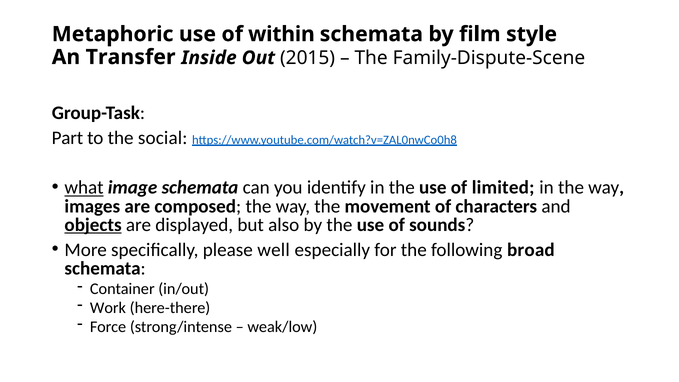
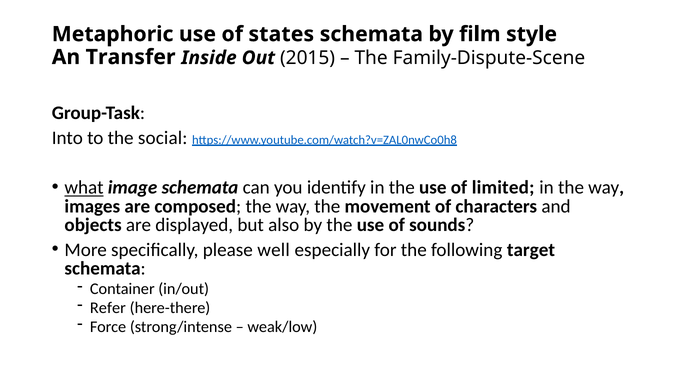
within: within -> states (281, 34)
Part: Part -> Into (67, 138)
objects underline: present -> none (93, 225)
broad: broad -> target (531, 250)
Work: Work -> Refer (108, 308)
